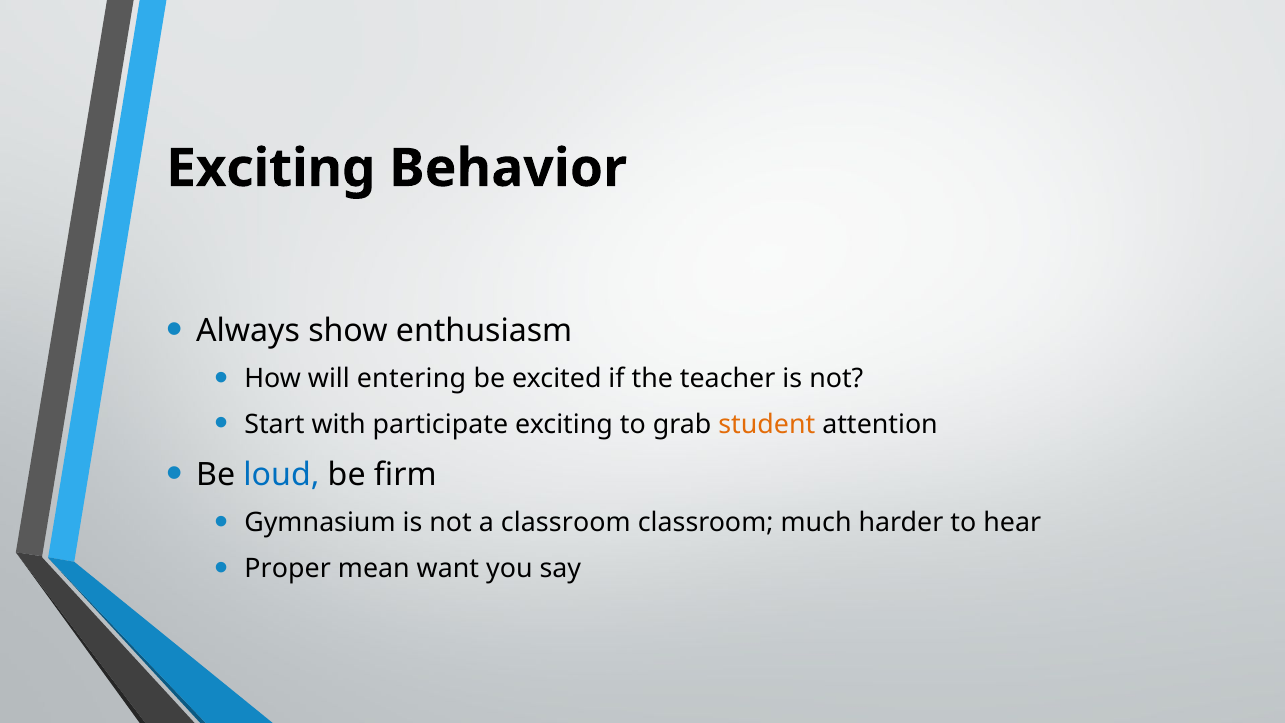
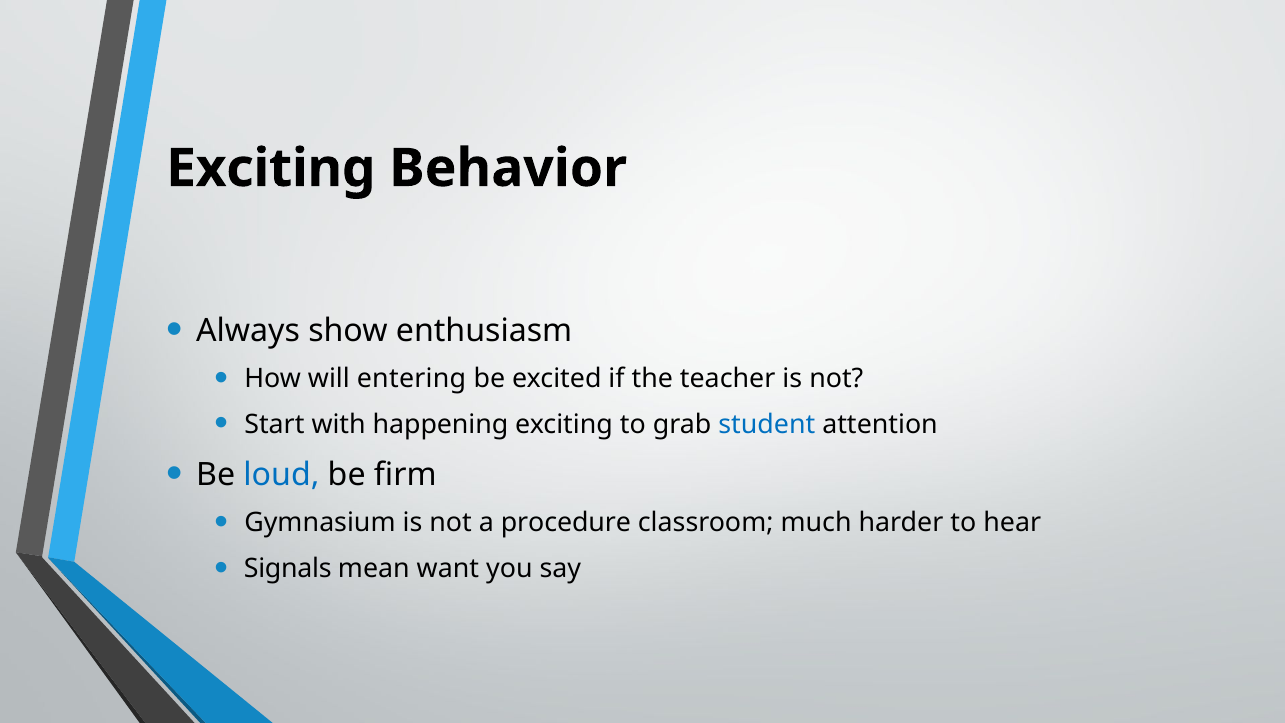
participate: participate -> happening (440, 424)
student colour: orange -> blue (767, 424)
a classroom: classroom -> procedure (566, 523)
Proper: Proper -> Signals (288, 568)
